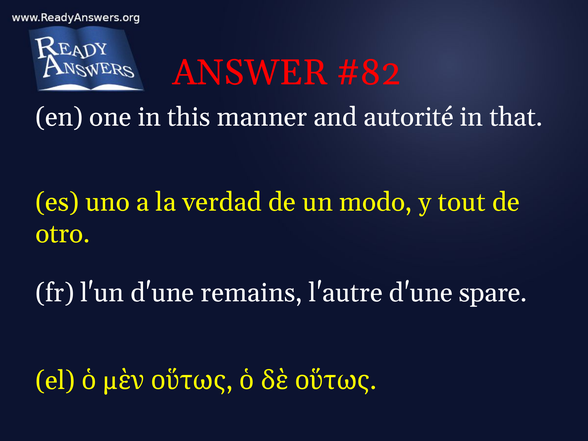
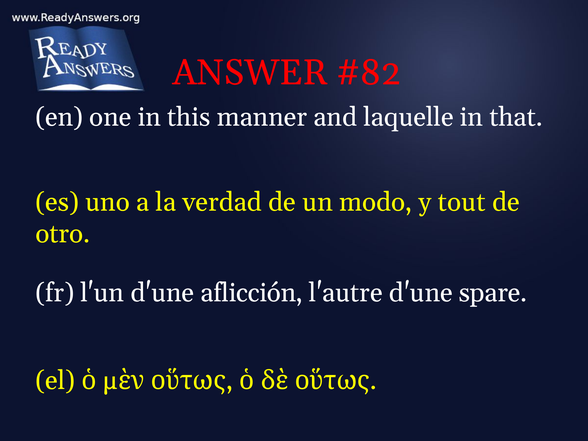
autorité: autorité -> laquelle (409, 117)
remains: remains -> aflicción (252, 293)
